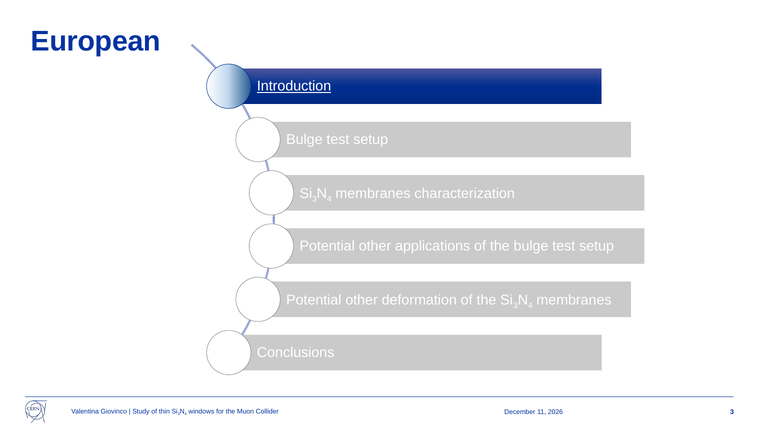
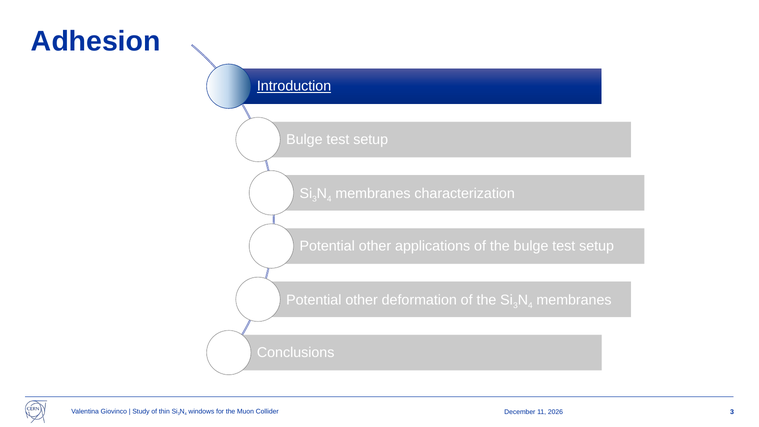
European: European -> Adhesion (96, 41)
